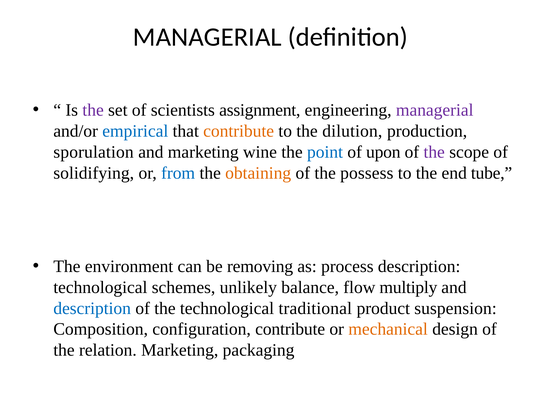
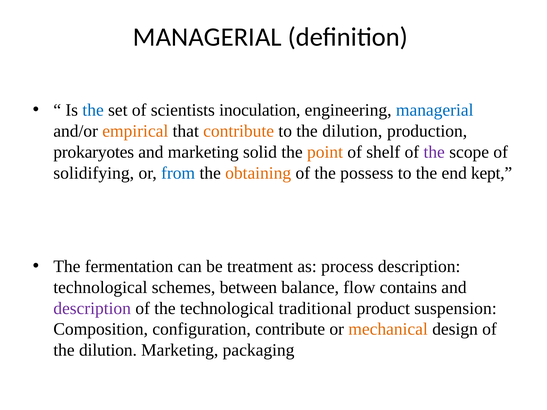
the colour: purple -> blue (93, 110)
assignment: assignment -> inoculation (260, 110)
managerial colour: purple -> blue (435, 110)
empirical colour: blue -> orange (135, 131)
sporulation: sporulation -> prokaryotes (94, 152)
wine: wine -> solid (260, 152)
point colour: blue -> orange (325, 152)
upon: upon -> shelf (383, 152)
tube: tube -> kept (492, 173)
environment: environment -> fermentation (129, 267)
removing: removing -> treatment (260, 267)
unlikely: unlikely -> between (248, 288)
multiply: multiply -> contains (408, 288)
description colour: blue -> purple (92, 308)
relation: relation -> dilution (108, 350)
